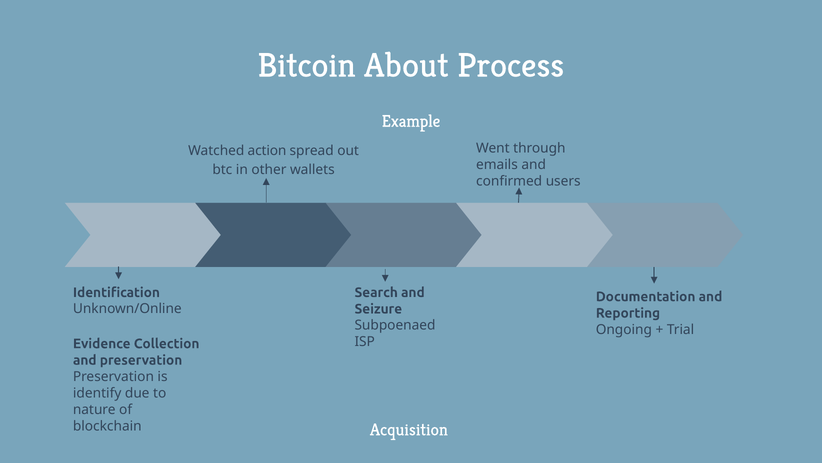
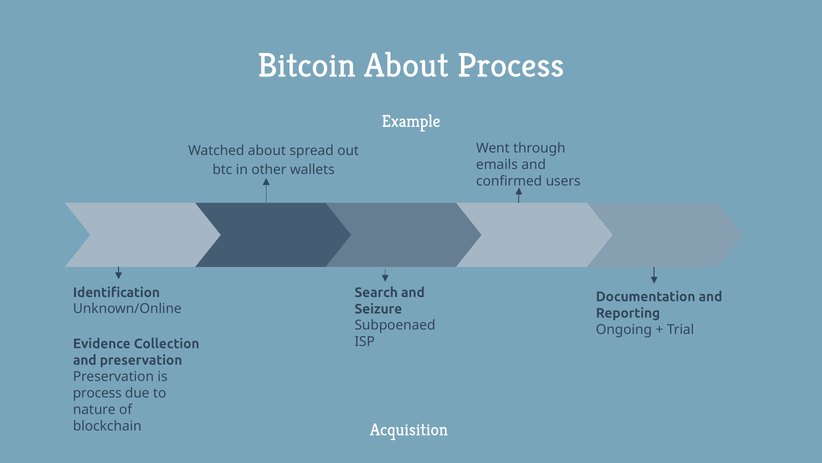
Watched action: action -> about (267, 151)
identify: identify -> process (97, 393)
